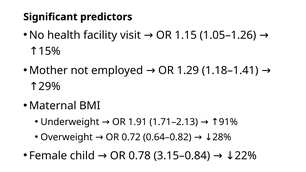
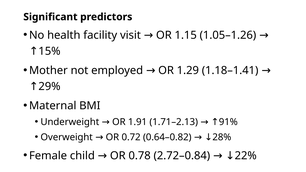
3.15–0.84: 3.15–0.84 -> 2.72–0.84 (182, 156)
